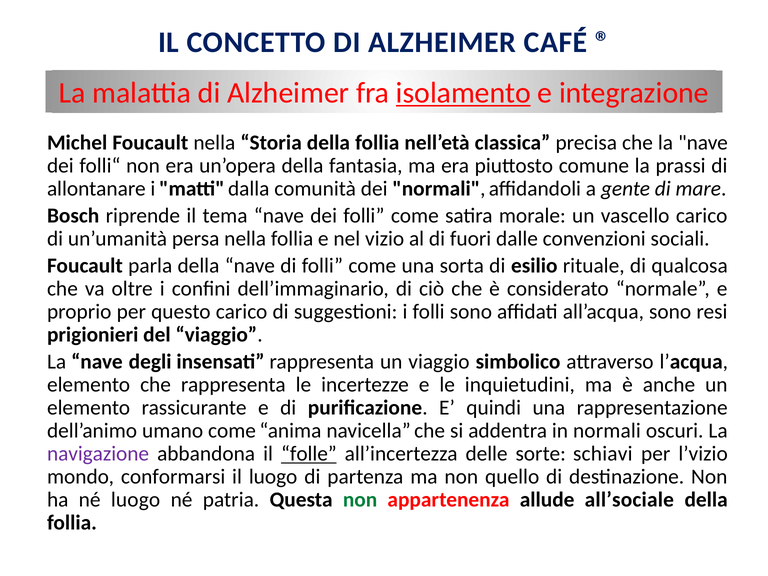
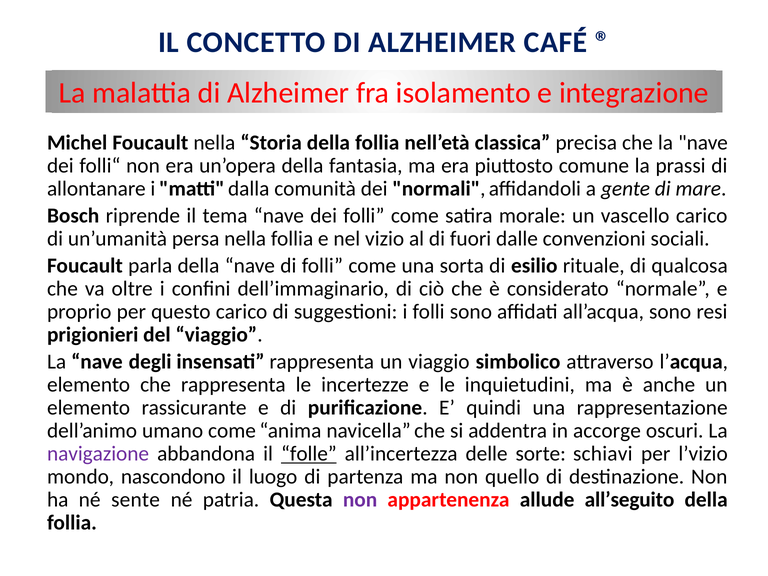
isolamento underline: present -> none (463, 93)
in normali: normali -> accorge (607, 431)
conformarsi: conformarsi -> nascondono (173, 477)
né luogo: luogo -> sente (136, 500)
non colour: green -> purple (360, 500)
all’sociale: all’sociale -> all’seguito (630, 500)
